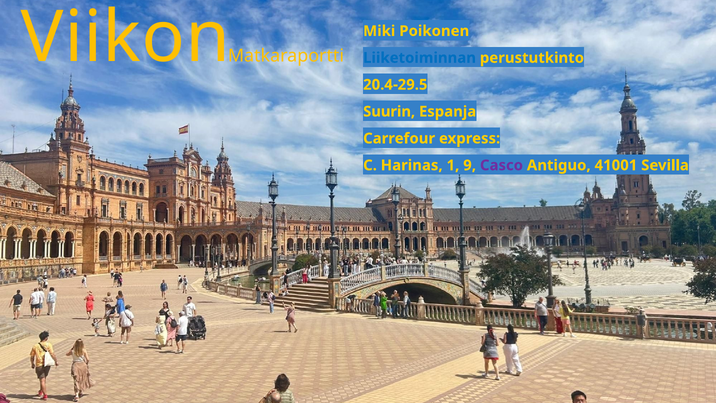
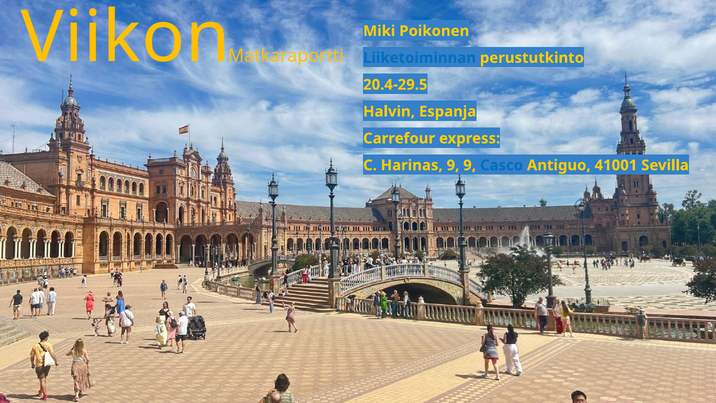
Suurin: Suurin -> Halvin (389, 112)
Harinas 1: 1 -> 9 (453, 165)
Casco colour: purple -> blue (501, 165)
